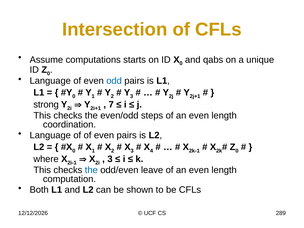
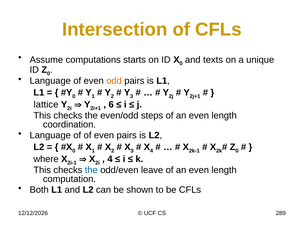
qabs: qabs -> texts (213, 60)
odd colour: blue -> orange (114, 81)
strong: strong -> lattice (46, 105)
7: 7 -> 6 (111, 105)
3: 3 -> 4 (110, 159)
